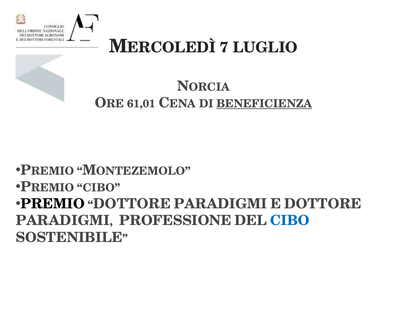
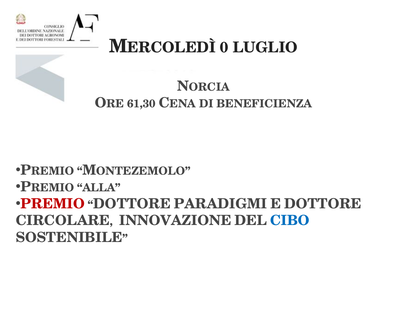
7: 7 -> 0 (224, 48)
61,01: 61,01 -> 61,30 (141, 104)
BENEFICIENZA underline: present -> none (264, 104)
CIBO: CIBO -> ALLA (99, 188)
PREMIO colour: black -> red (53, 204)
PARADIGMI: PARADIGMI -> CIRCOLARE (63, 221)
PROFESSIONE: PROFESSIONE -> INNOVAZIONE (175, 221)
